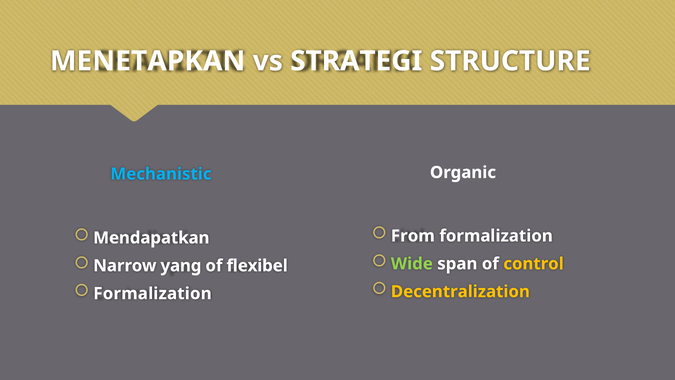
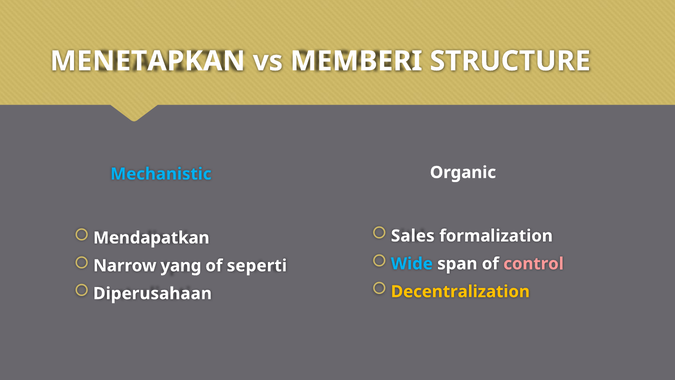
STRATEGI: STRATEGI -> MEMBERI (356, 61)
From: From -> Sales (413, 236)
Wide colour: light green -> light blue (412, 264)
control colour: yellow -> pink (533, 264)
flexibel: flexibel -> seperti (257, 266)
Formalization: Formalization -> Diperusahaan (153, 293)
